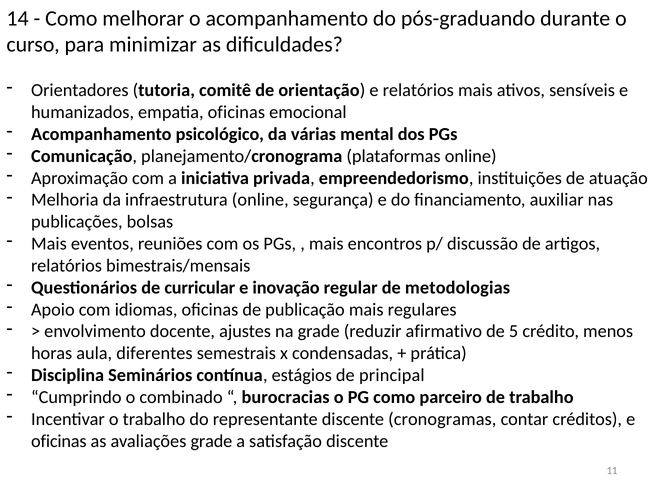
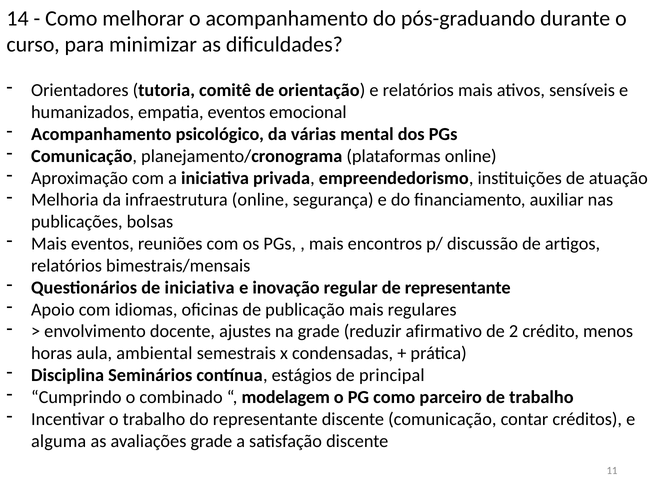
empatia oficinas: oficinas -> eventos (236, 112)
de curricular: curricular -> iniciativa (200, 287)
de metodologias: metodologias -> representante (458, 287)
5: 5 -> 2 (514, 331)
diferentes: diferentes -> ambiental (154, 353)
burocracias: burocracias -> modelagem (286, 397)
discente cronogramas: cronogramas -> comunicação (442, 419)
oficinas: oficinas -> alguma (59, 441)
